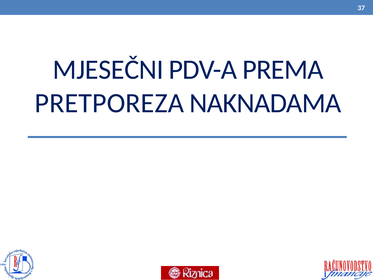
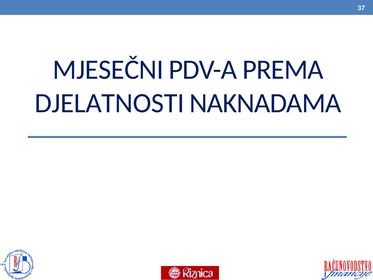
PRETPOREZA: PRETPOREZA -> DJELATNOSTI (109, 103)
